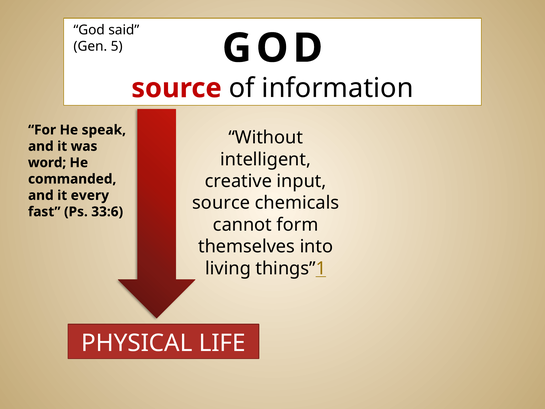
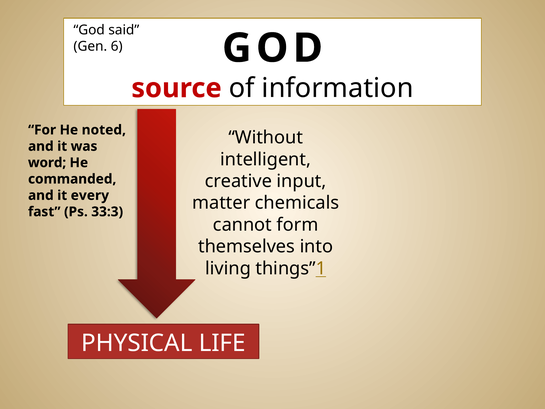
5: 5 -> 6 (117, 46)
speak: speak -> noted (104, 130)
source: source -> matter (221, 203)
33:6: 33:6 -> 33:3 (107, 212)
